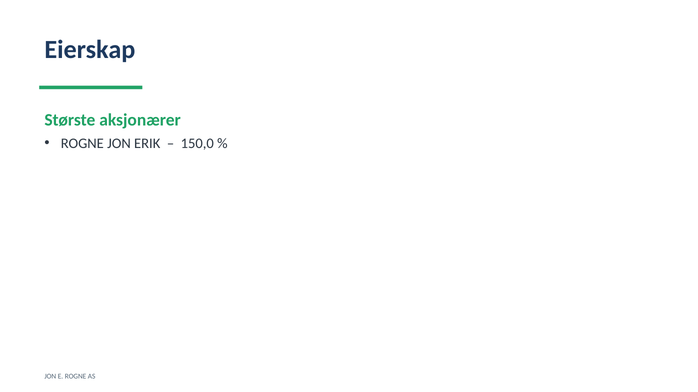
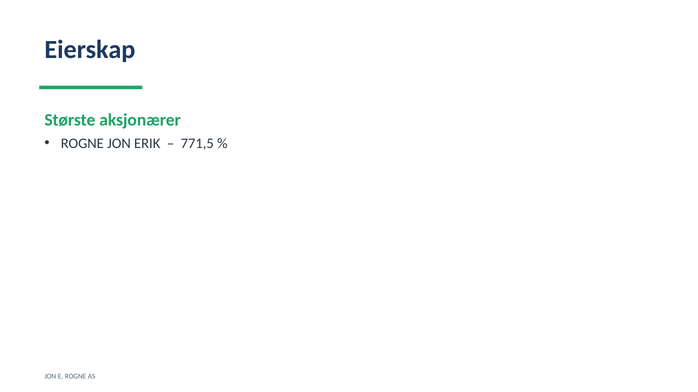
150,0: 150,0 -> 771,5 (197, 144)
